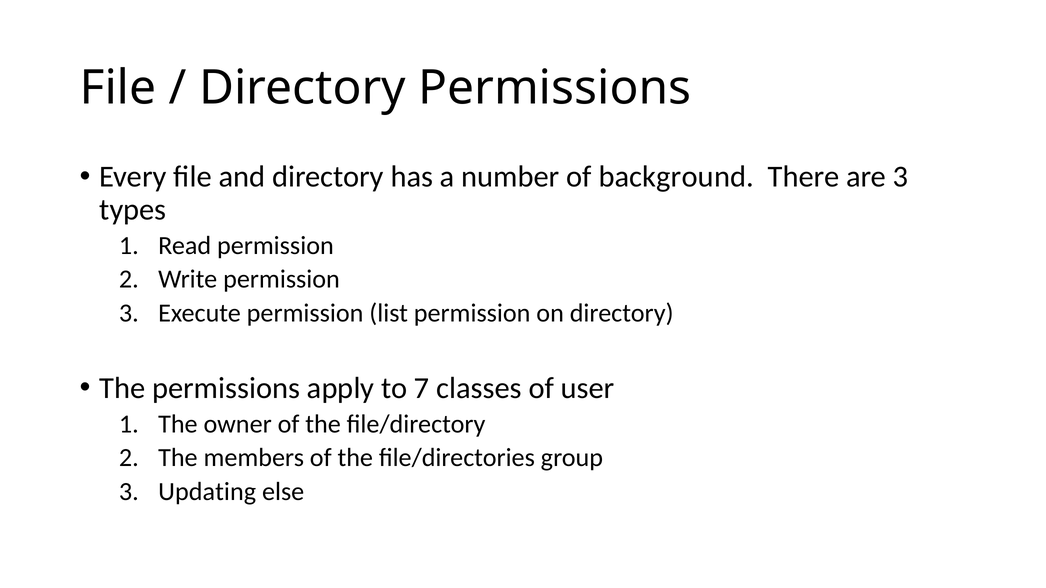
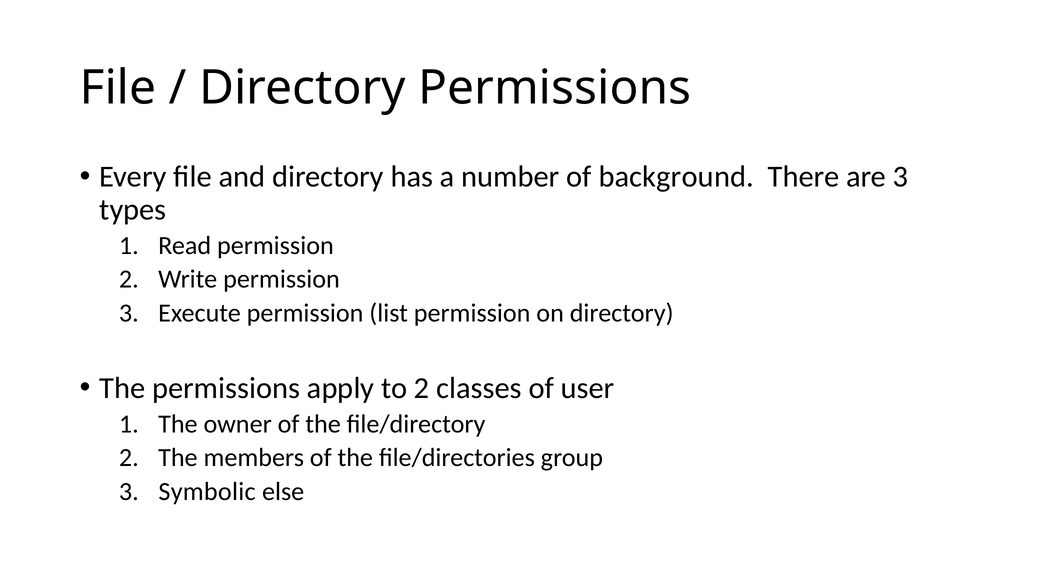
to 7: 7 -> 2 (422, 388)
Updating: Updating -> Symbolic (207, 492)
